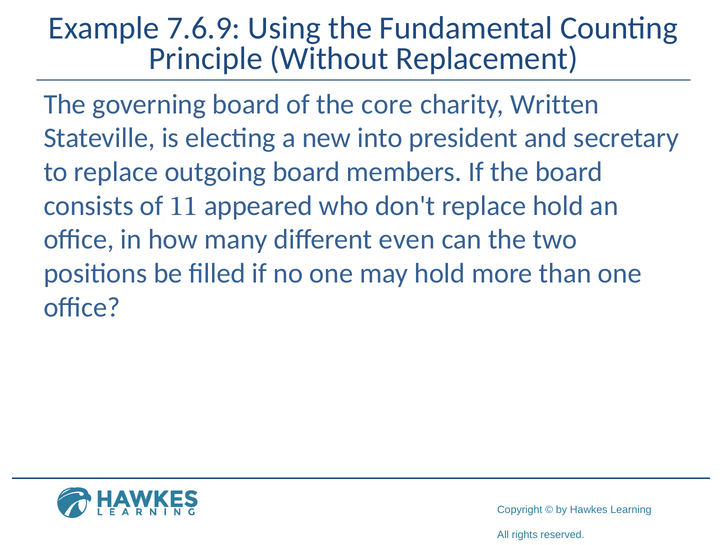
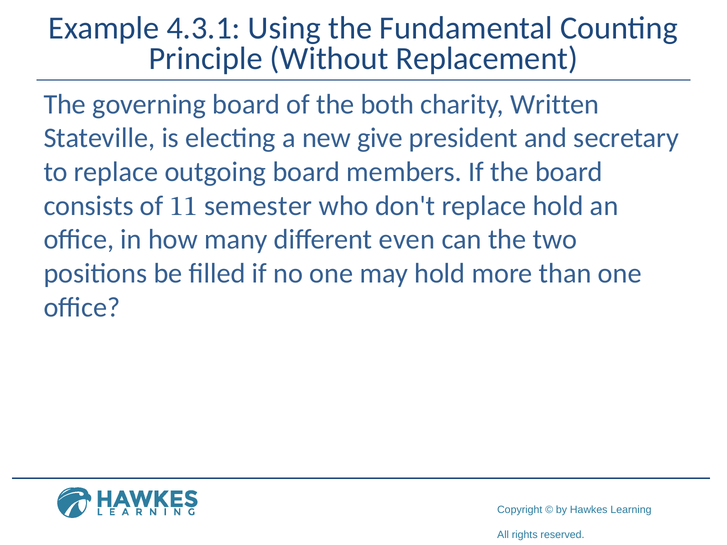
7.6.9: 7.6.9 -> 4.3.1 (204, 28)
core: core -> both (387, 104)
into: into -> give (380, 138)
appeared: appeared -> semester (258, 206)
